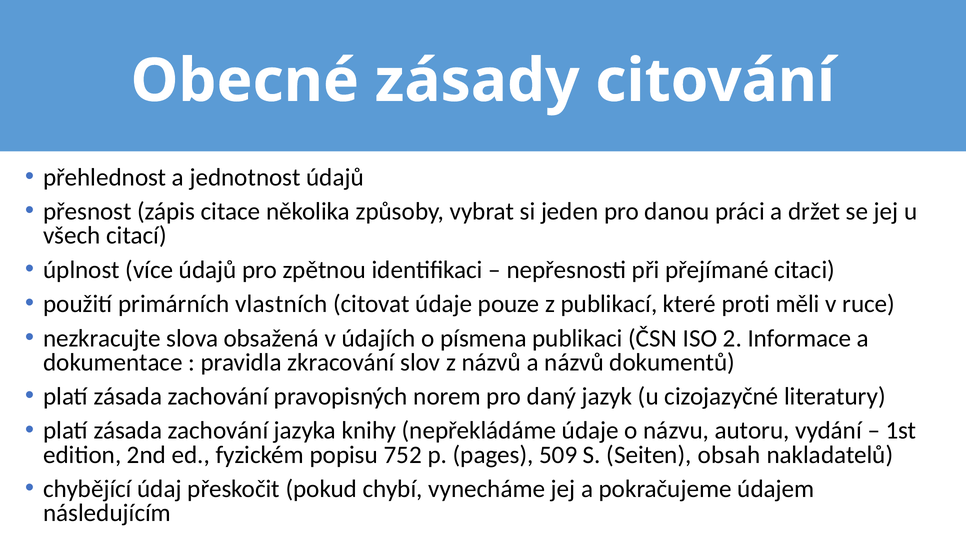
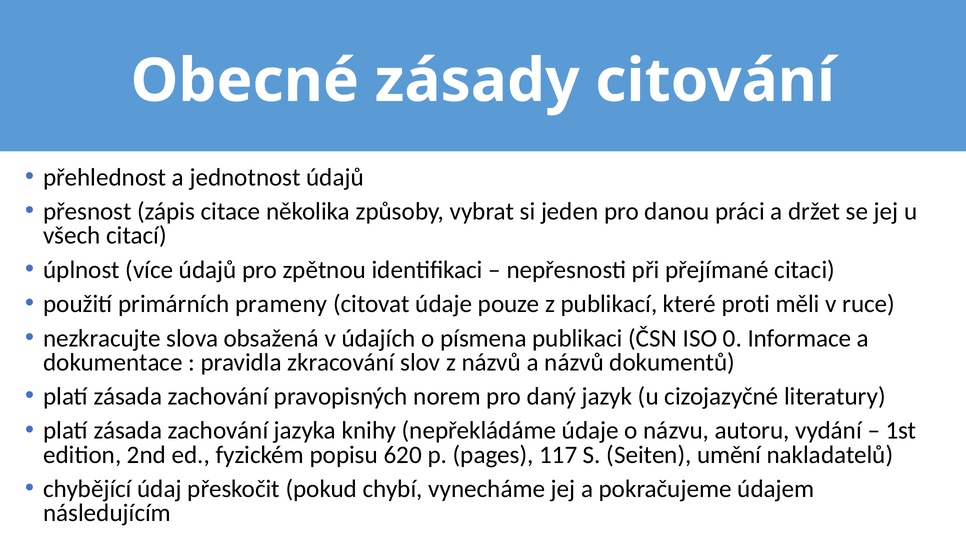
vlastních: vlastních -> prameny (281, 304)
2: 2 -> 0 (732, 338)
752: 752 -> 620 (403, 455)
509: 509 -> 117 (558, 455)
obsah: obsah -> umění (729, 455)
